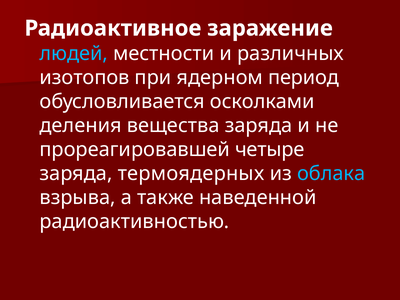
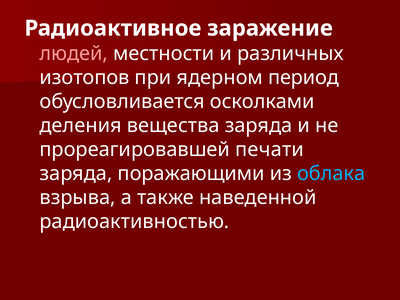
людей colour: light blue -> pink (74, 53)
четыре: четыре -> печати (270, 149)
термоядерных: термоядерных -> поражающими (191, 173)
